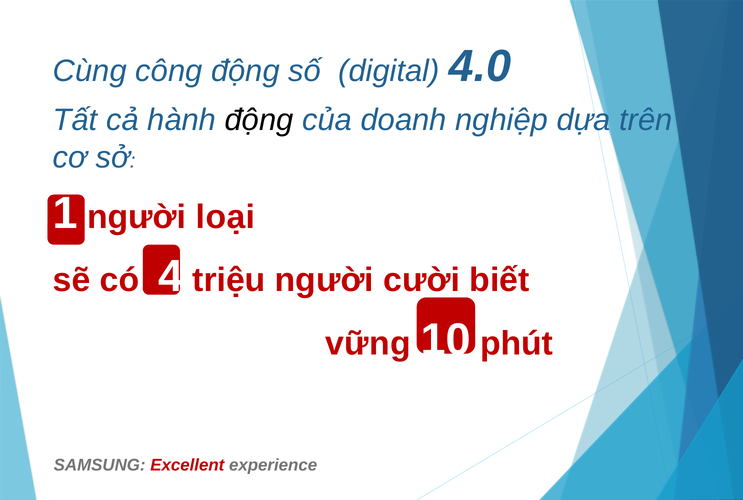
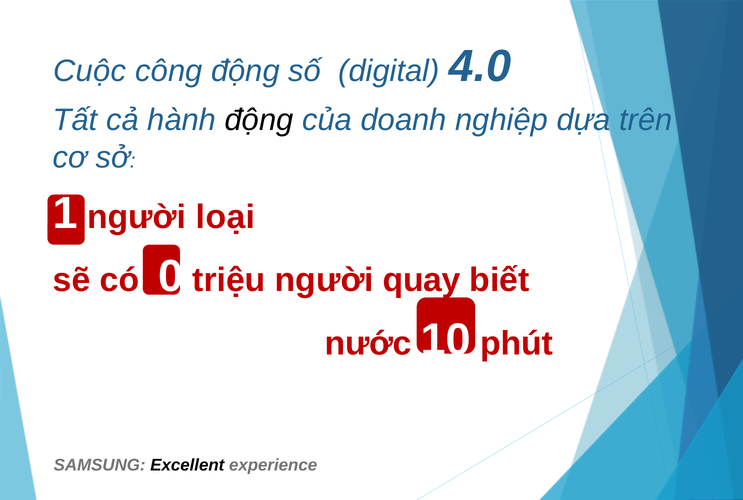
Cùng: Cùng -> Cuộc (90, 71)
4: 4 -> 0 (171, 277)
cười: cười -> quay (422, 280)
vững: vững -> nước (368, 344)
Excellent colour: red -> black (187, 465)
